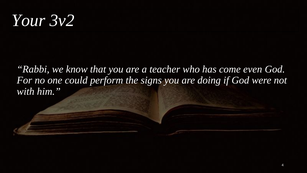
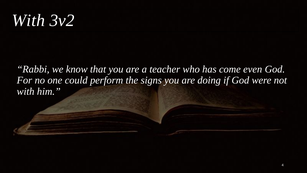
Your: Your -> With (28, 20)
